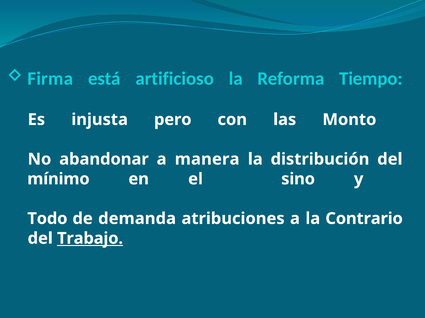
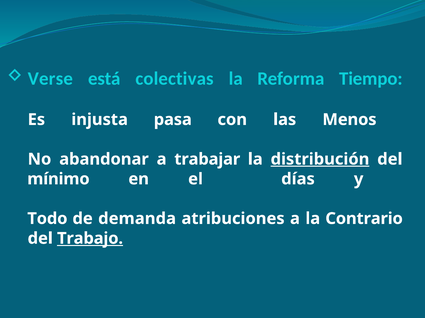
Firma: Firma -> Verse (50, 79)
artificioso: artificioso -> colectivas (175, 79)
pero: pero -> pasa (173, 120)
Monto: Monto -> Menos (349, 120)
manera: manera -> trabajar (207, 160)
distribución underline: none -> present (320, 160)
sino: sino -> días (298, 179)
